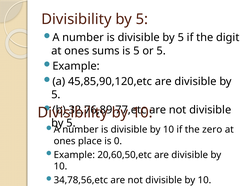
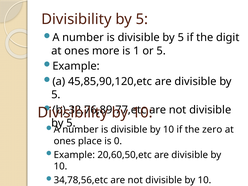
sums: sums -> more (106, 51)
is 5: 5 -> 1 (136, 51)
